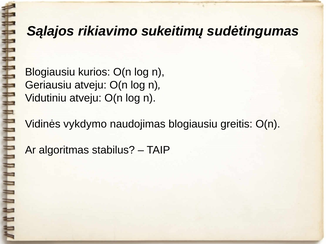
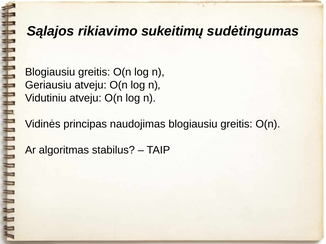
kurios: kurios -> greitis (94, 72)
vykdymo: vykdymo -> principas (85, 124)
